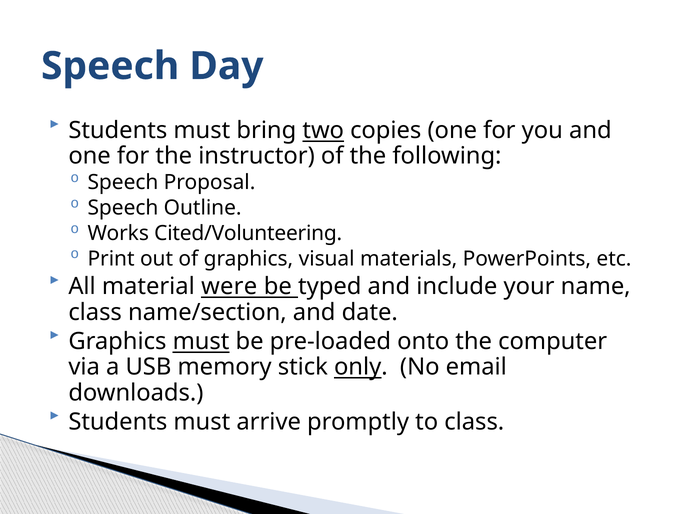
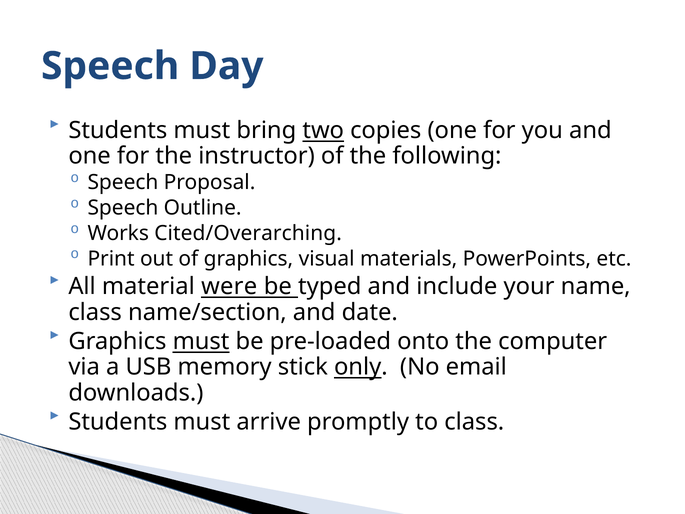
Cited/Volunteering: Cited/Volunteering -> Cited/Overarching (248, 233)
